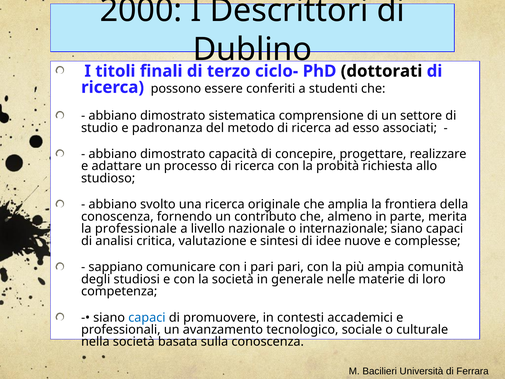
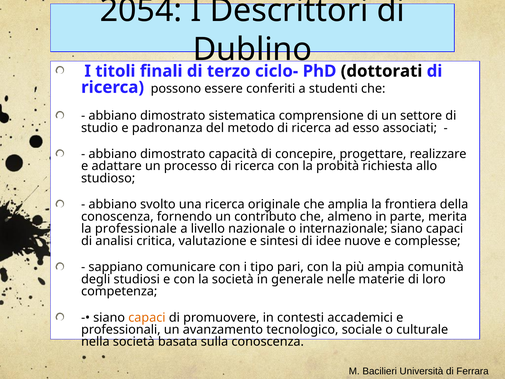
2000: 2000 -> 2054 (141, 11)
i pari: pari -> tipo (262, 267)
capaci colour: blue -> orange (147, 317)
